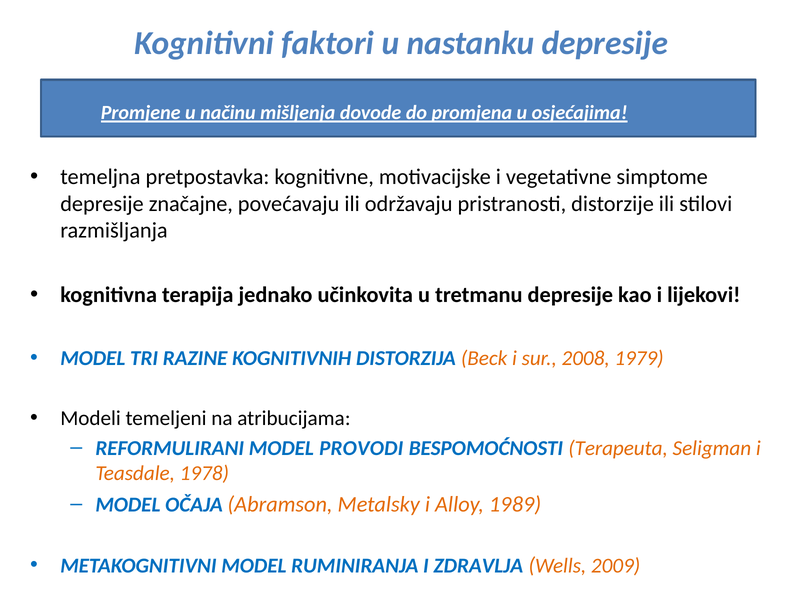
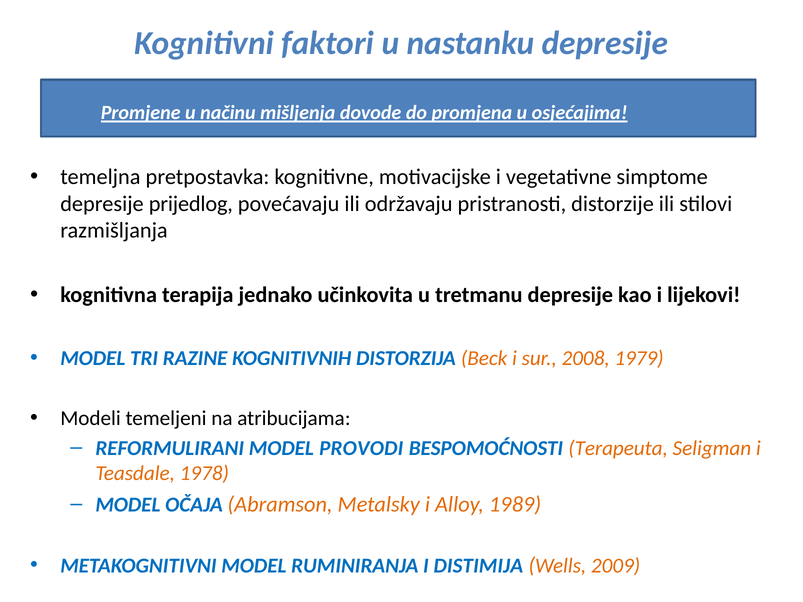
značajne: značajne -> prijedlog (191, 204)
ZDRAVLJA: ZDRAVLJA -> DISTIMIJA (478, 566)
